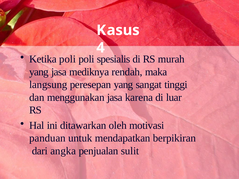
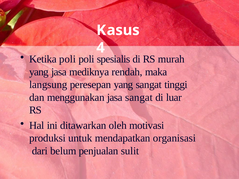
jasa karena: karena -> sangat (139, 97)
panduan: panduan -> produksi (48, 138)
berpikiran: berpikiran -> organisasi (174, 138)
angka: angka -> belum (63, 151)
